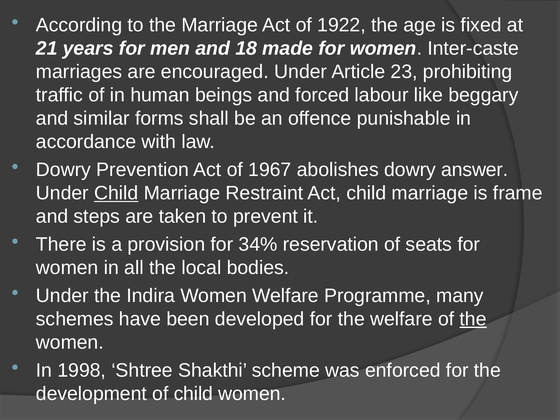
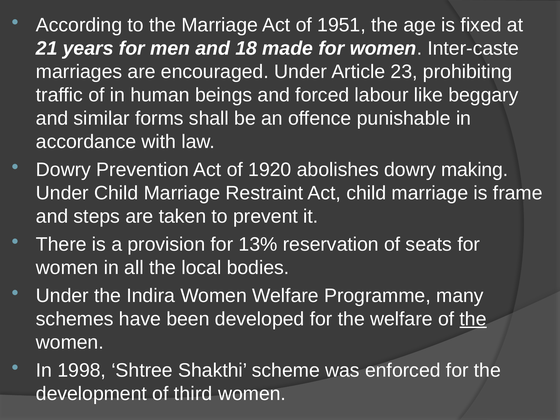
1922: 1922 -> 1951 (342, 25)
1967: 1967 -> 1920 (270, 170)
answer: answer -> making (475, 170)
Child underline: present -> none (116, 193)
34%: 34% -> 13% (258, 244)
of child: child -> third (193, 394)
